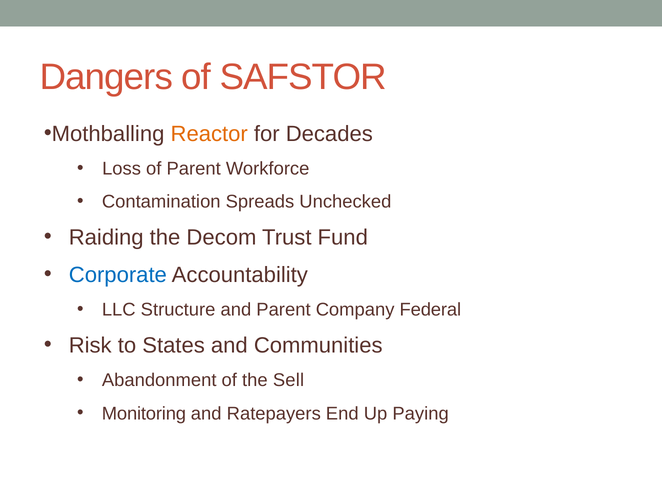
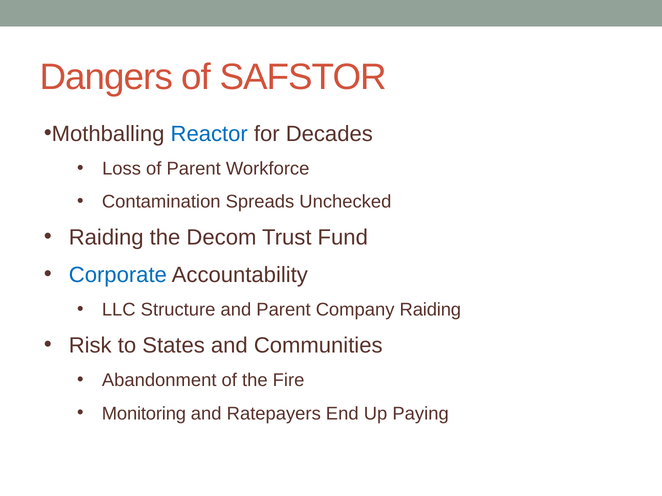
Reactor colour: orange -> blue (209, 134)
Company Federal: Federal -> Raiding (430, 310)
Sell: Sell -> Fire (289, 381)
